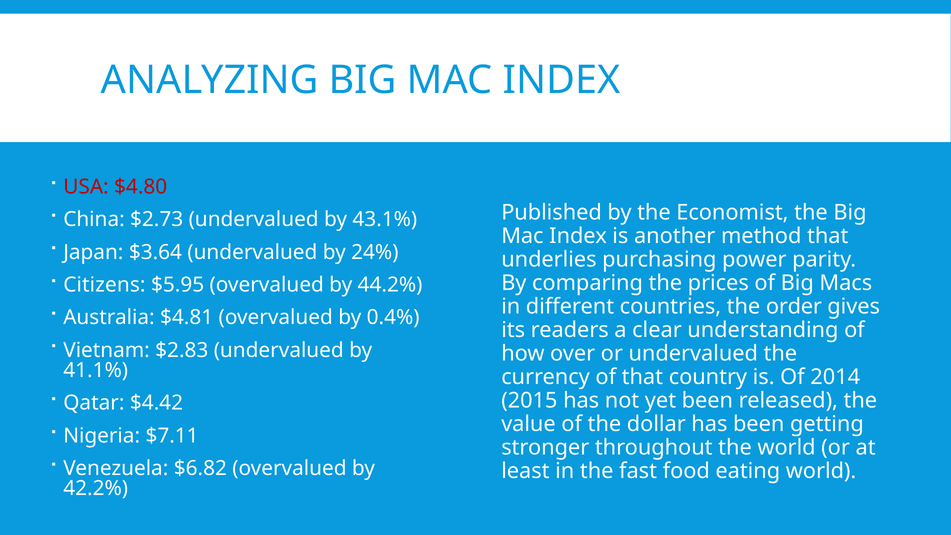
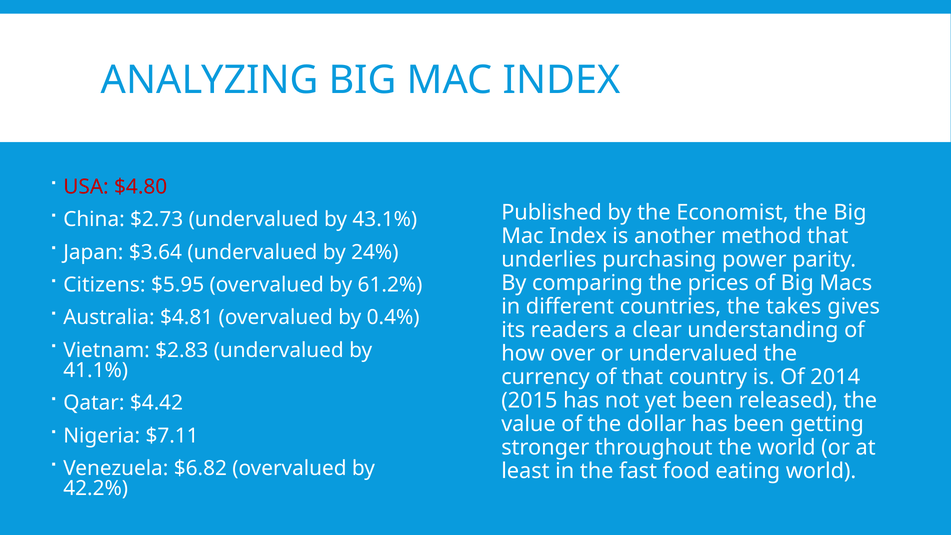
44.2%: 44.2% -> 61.2% (390, 285)
order: order -> takes (794, 307)
